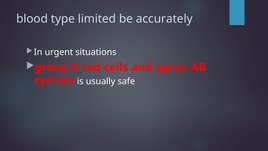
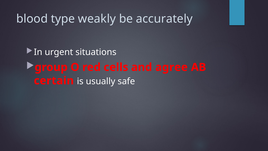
limited: limited -> weakly (97, 19)
system: system -> certain (54, 81)
